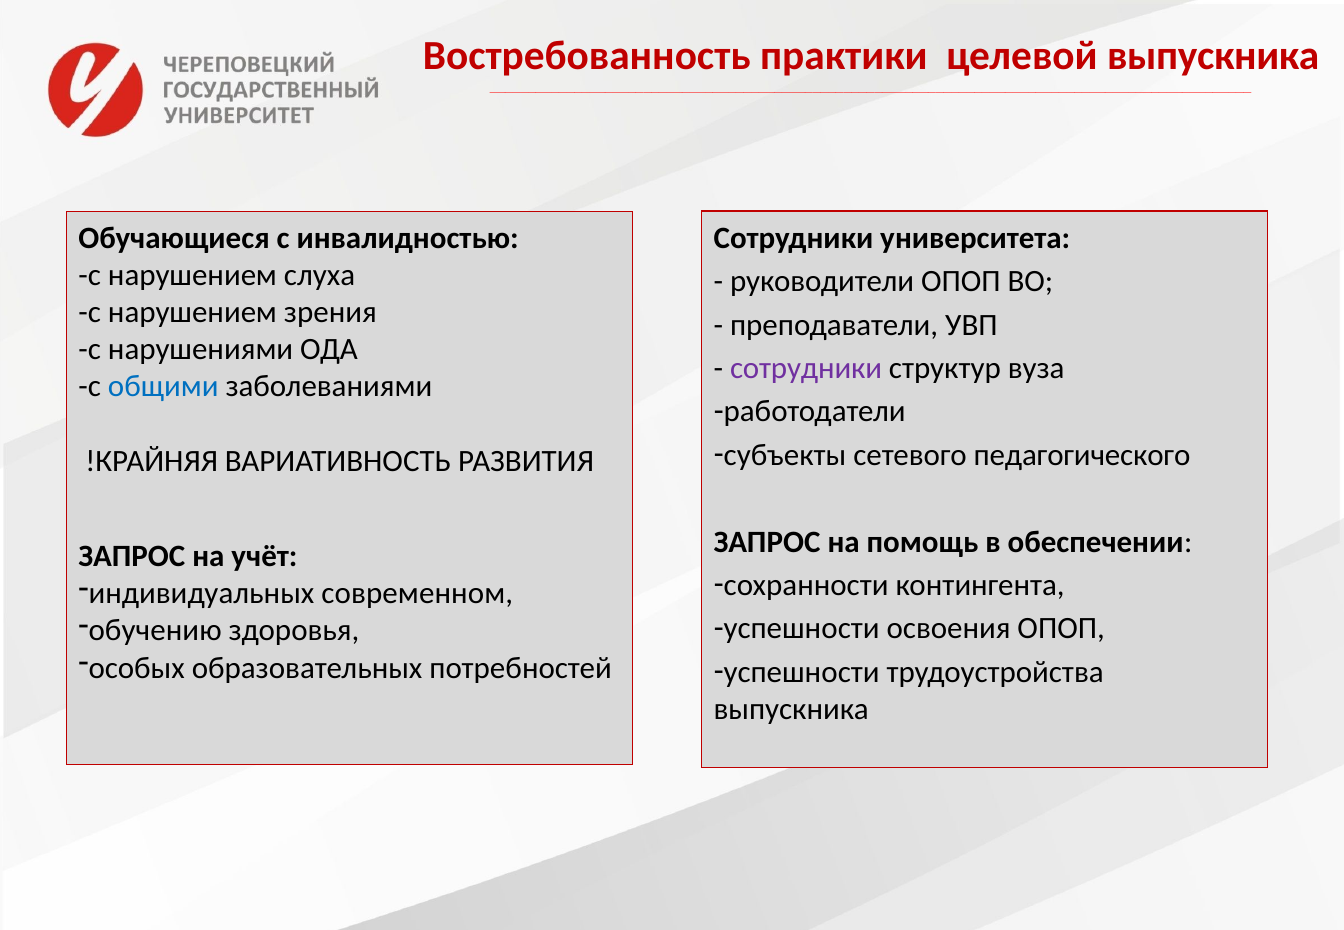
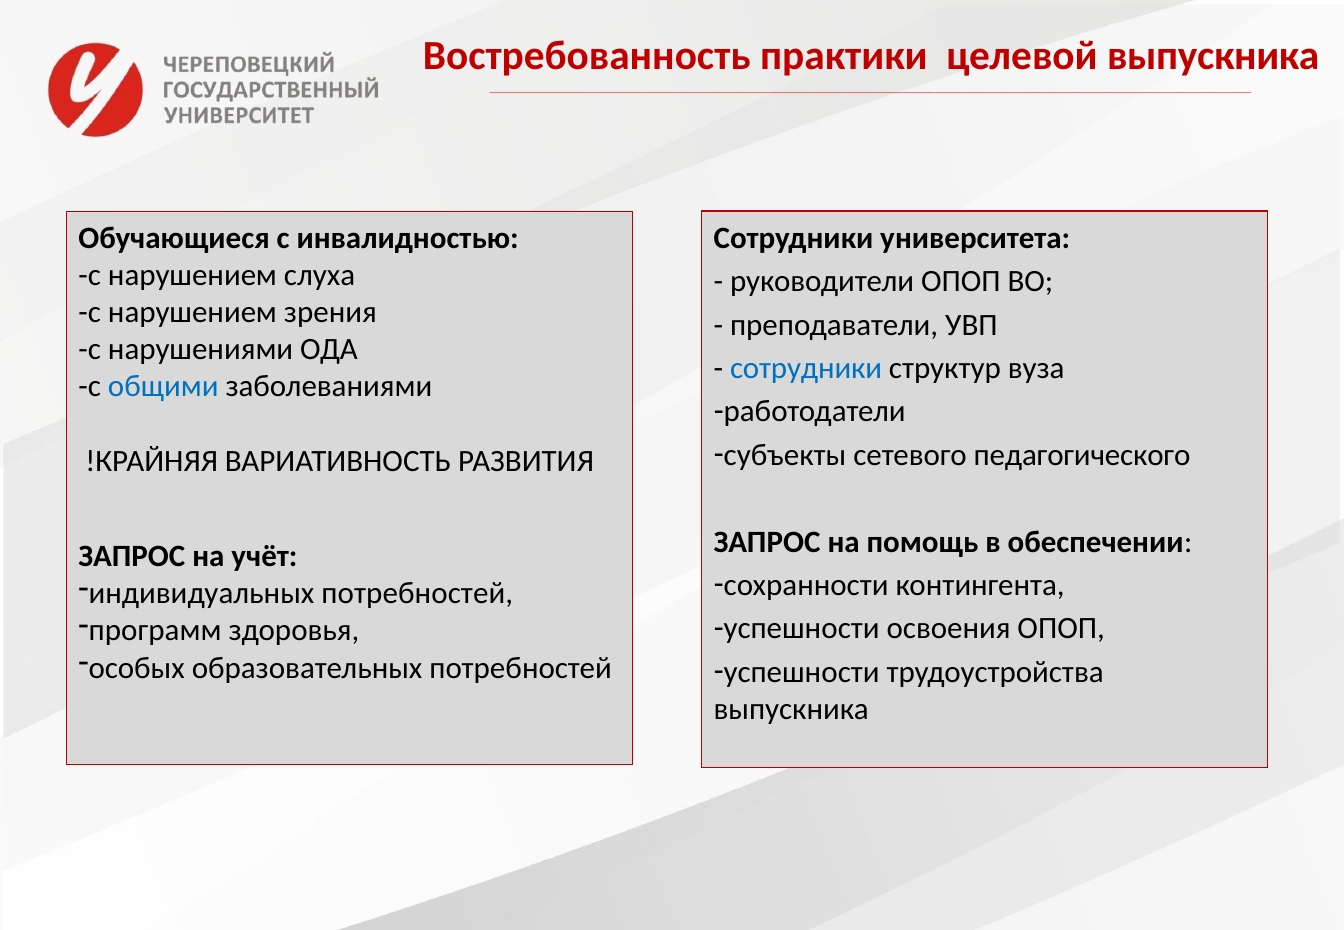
сотрудники colour: purple -> blue (806, 368)
индивидуальных современном: современном -> потребностей (417, 594)
обучению: обучению -> программ (155, 631)
